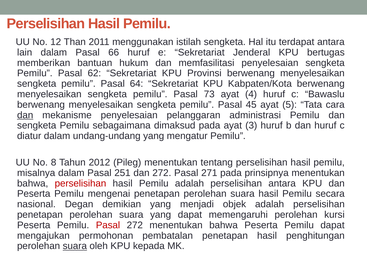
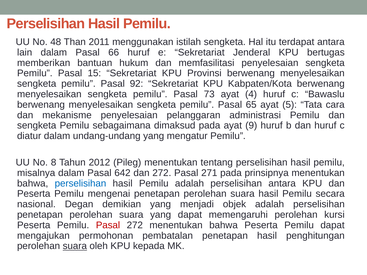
12: 12 -> 48 (56, 42)
62: 62 -> 15 (94, 73)
64: 64 -> 92 (137, 84)
45: 45 -> 65 (251, 105)
dan underline: present -> none (25, 115)
3: 3 -> 9 (251, 126)
251: 251 -> 642 (122, 173)
perselisihan colour: red -> blue (80, 183)
